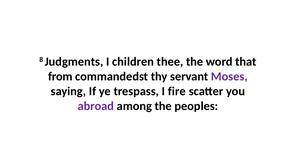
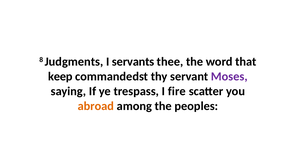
children: children -> servants (133, 62)
from: from -> keep (60, 77)
abroad colour: purple -> orange (96, 106)
